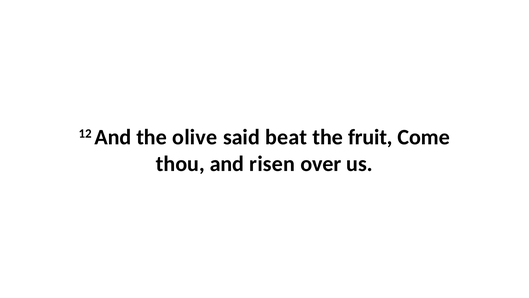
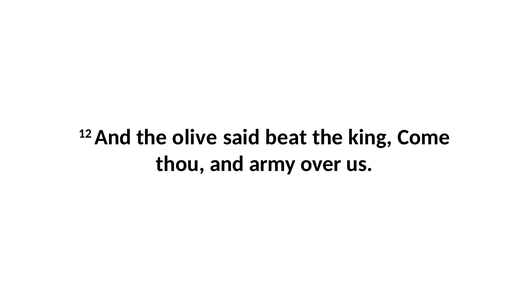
fruit: fruit -> king (370, 137)
risen: risen -> army (272, 164)
